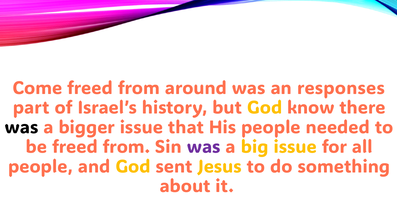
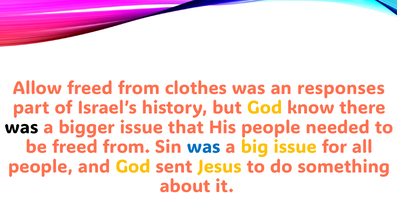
Come: Come -> Allow (37, 88)
around: around -> clothes (196, 88)
was colour: purple -> blue (204, 147)
